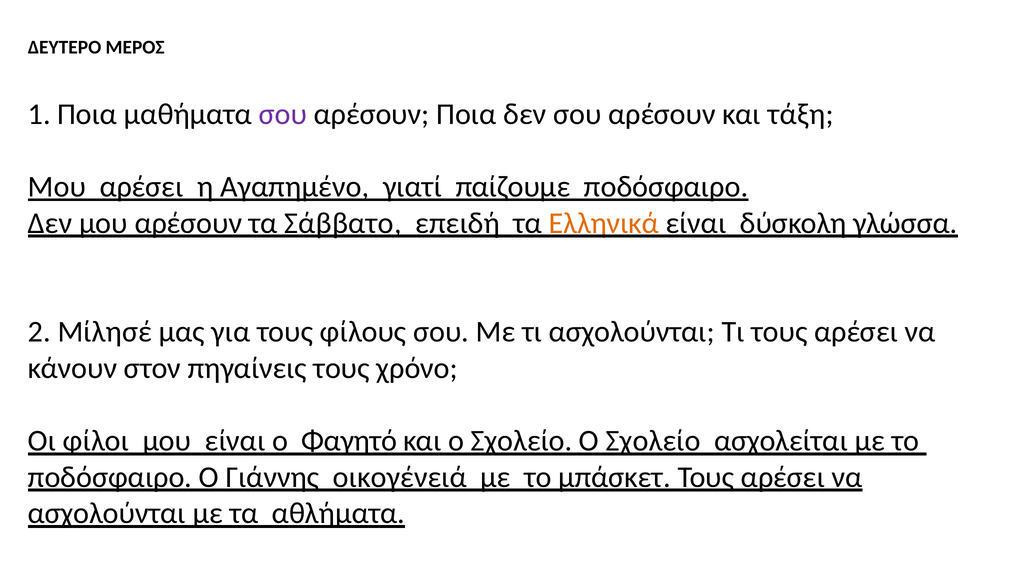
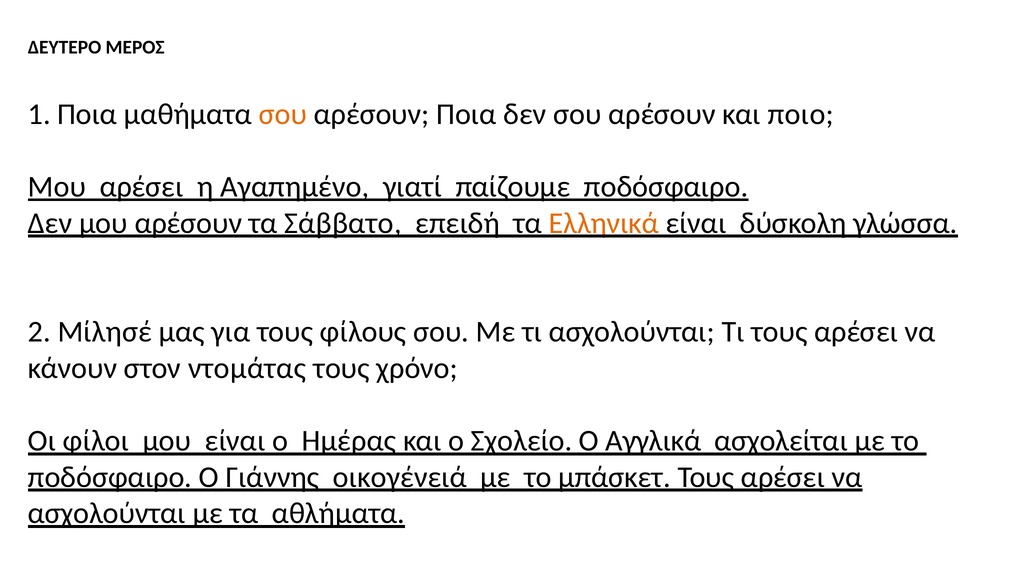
σου colour: purple -> orange (283, 114)
τάξη: τάξη -> ποιο (801, 114)
πηγαίνεις: πηγαίνεις -> ντομάτας (247, 368)
Φαγητό: Φαγητό -> Ημέρας (349, 441)
Σχολείο: Σχολείο -> Αγγλικά (653, 441)
